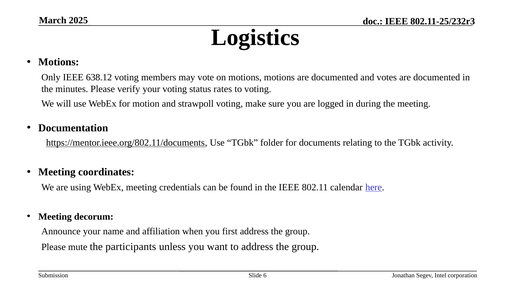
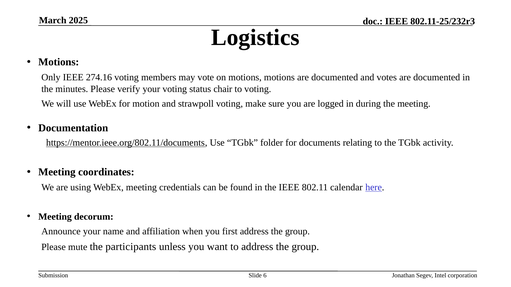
638.12: 638.12 -> 274.16 (99, 78)
rates: rates -> chair (223, 89)
